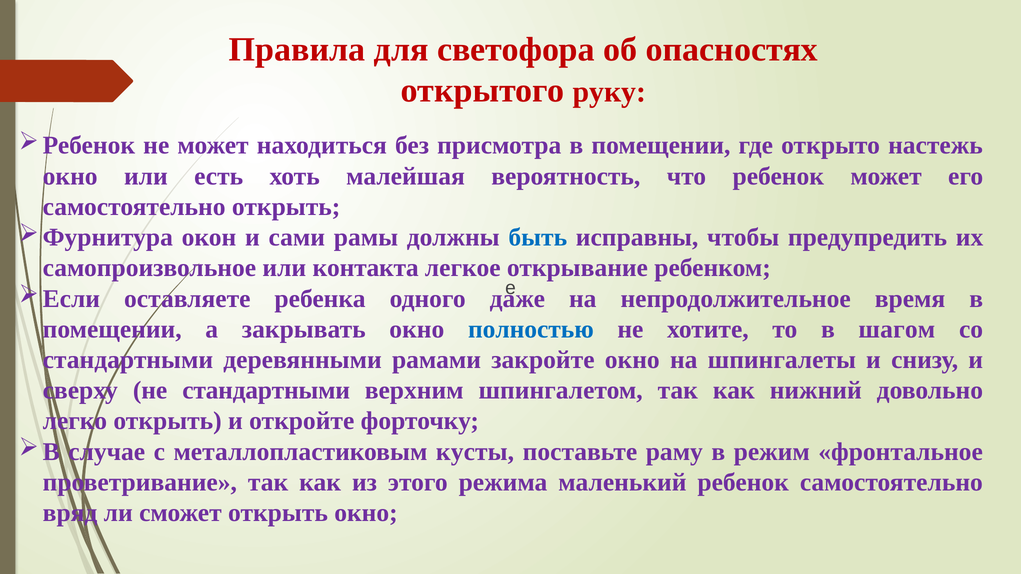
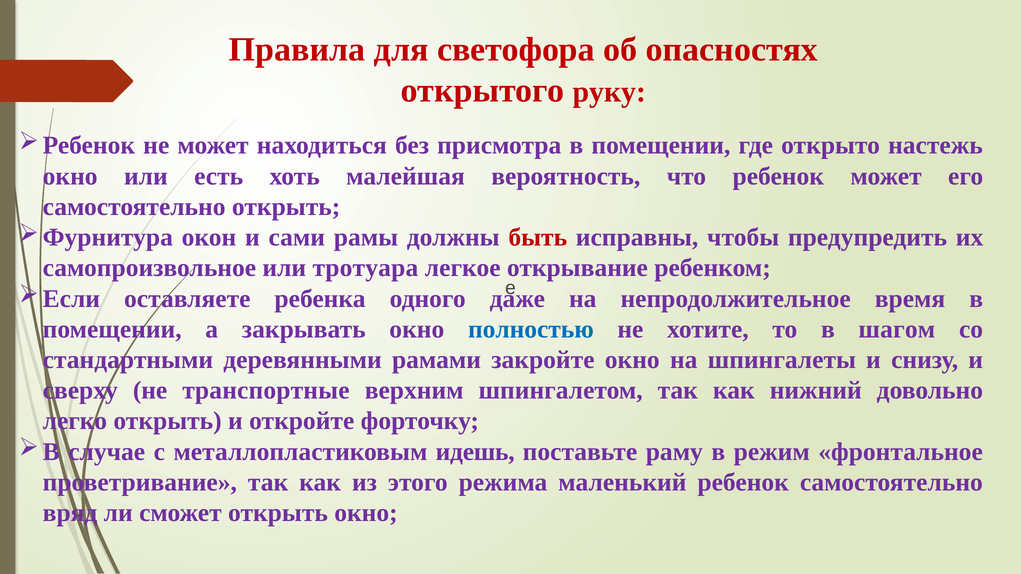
быть colour: blue -> red (538, 238)
контакта: контакта -> тротуара (365, 268)
не стандартными: стандартными -> транспортные (266, 391)
кусты: кусты -> идешь (475, 452)
